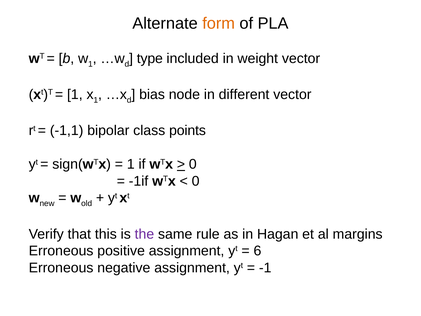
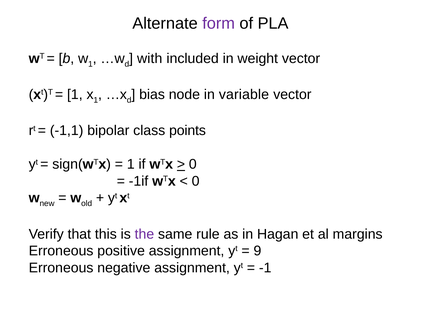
form colour: orange -> purple (219, 24)
type: type -> with (150, 58)
different: different -> variable (244, 94)
6: 6 -> 9 (257, 251)
